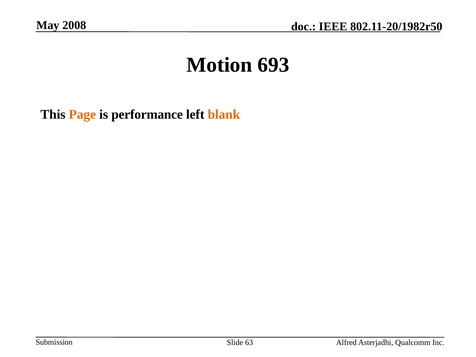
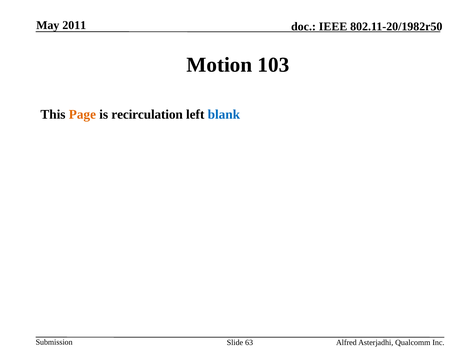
2008: 2008 -> 2011 (74, 25)
693: 693 -> 103 (273, 65)
performance: performance -> recirculation (147, 114)
blank colour: orange -> blue (224, 114)
